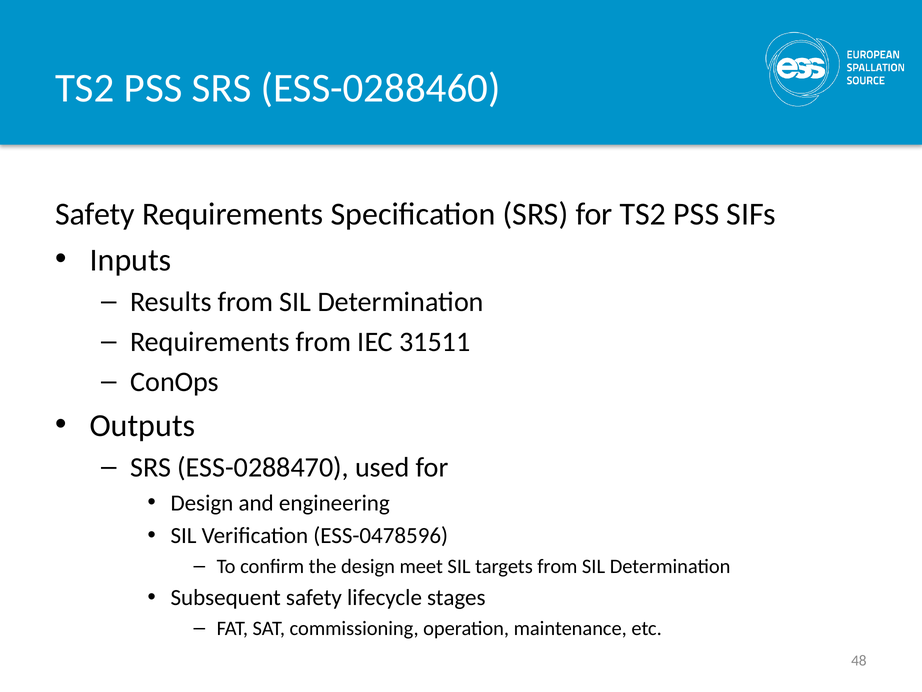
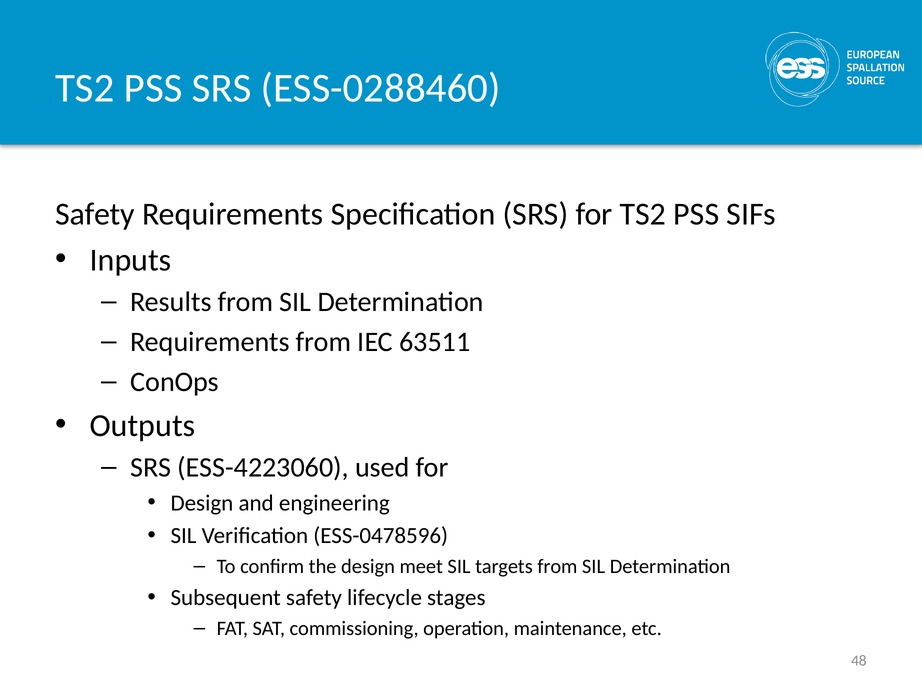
31511: 31511 -> 63511 (435, 342)
ESS-0288470: ESS-0288470 -> ESS-4223060 (263, 467)
